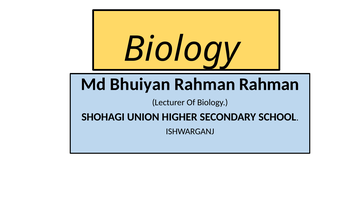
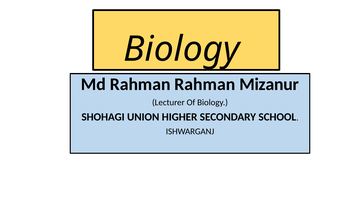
Md Bhuiyan: Bhuiyan -> Rahman (140, 84)
Rahman Rahman: Rahman -> Mizanur (269, 84)
